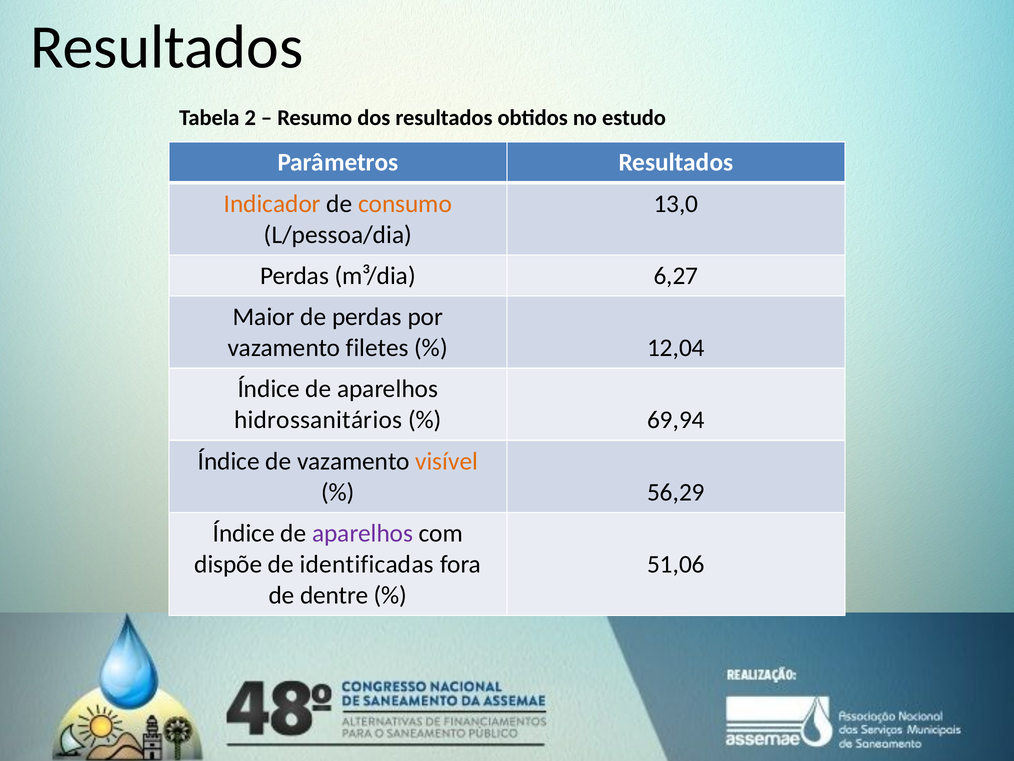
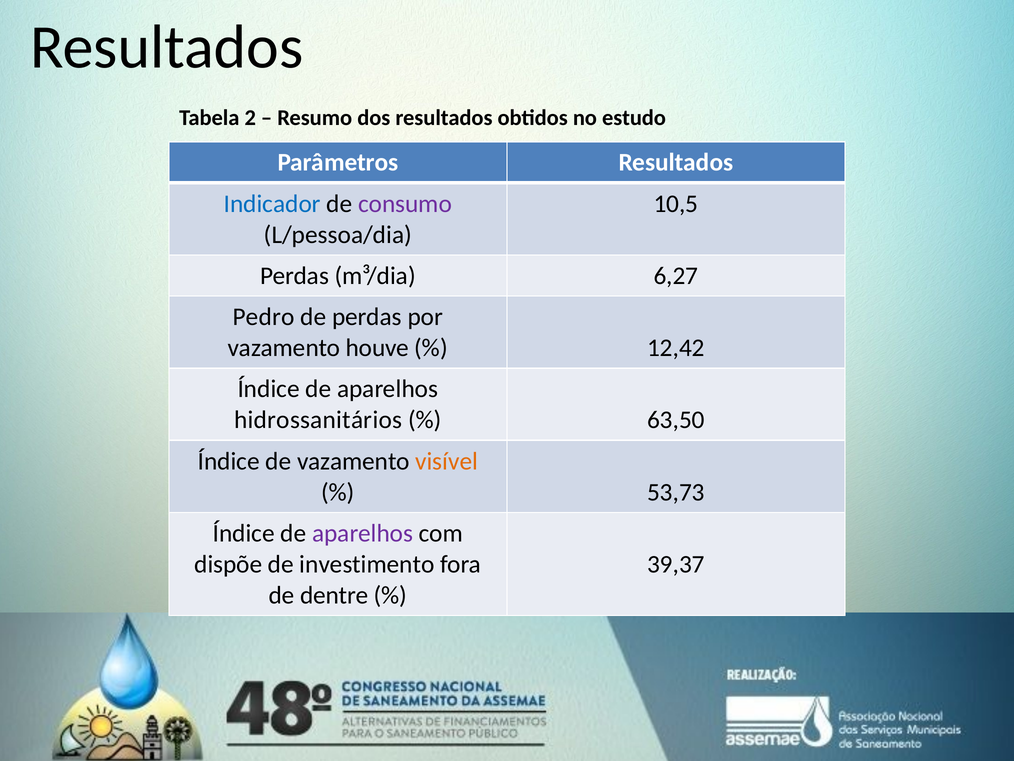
Indicador colour: orange -> blue (272, 204)
consumo colour: orange -> purple (405, 204)
13,0: 13,0 -> 10,5 (676, 204)
Maior: Maior -> Pedro (264, 317)
filetes: filetes -> houve (377, 348)
12,04: 12,04 -> 12,42 (676, 348)
69,94: 69,94 -> 63,50 (676, 420)
56,29: 56,29 -> 53,73 (676, 492)
identificadas: identificadas -> investimento (367, 564)
51,06: 51,06 -> 39,37 (676, 564)
